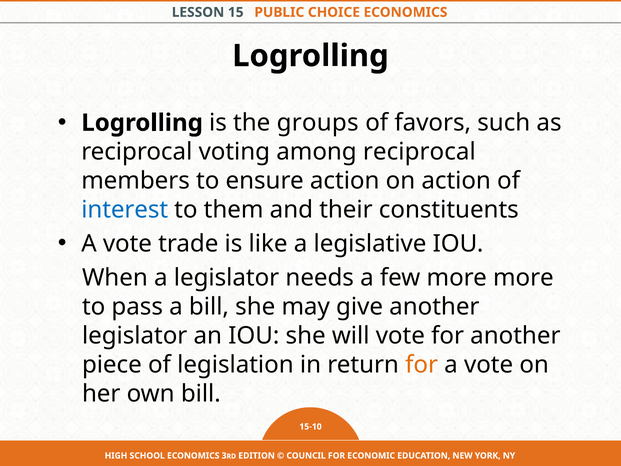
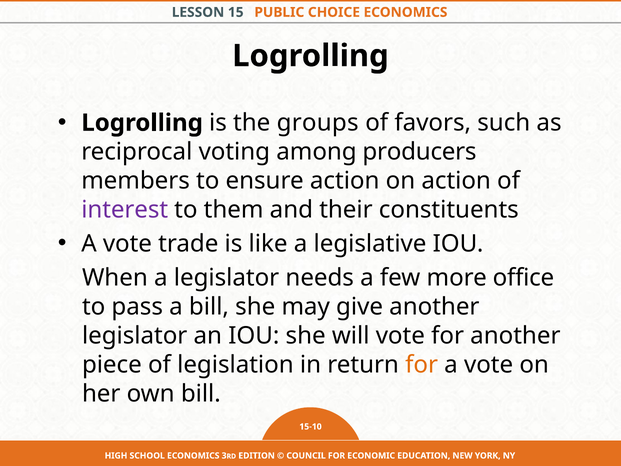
among reciprocal: reciprocal -> producers (420, 152)
interest colour: blue -> purple (125, 210)
more more: more -> office (523, 277)
